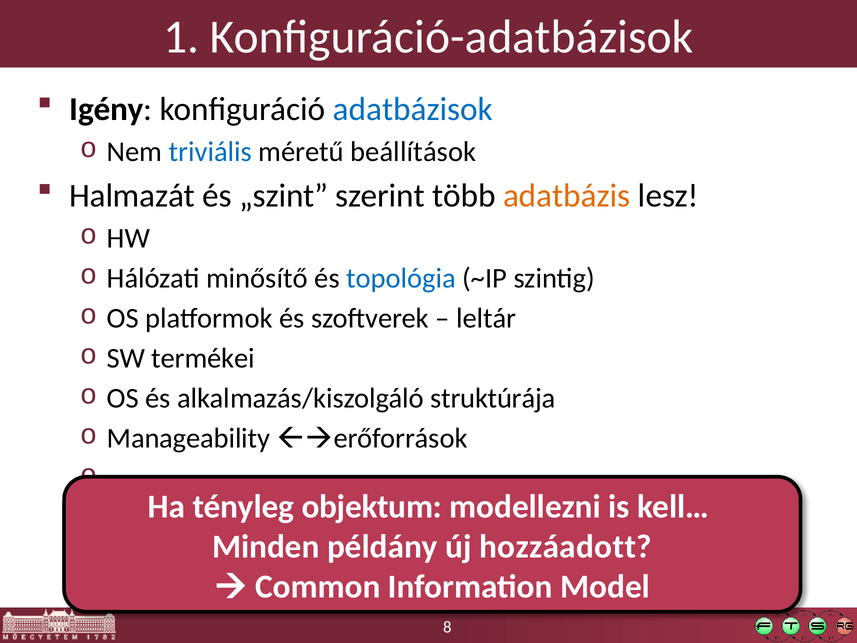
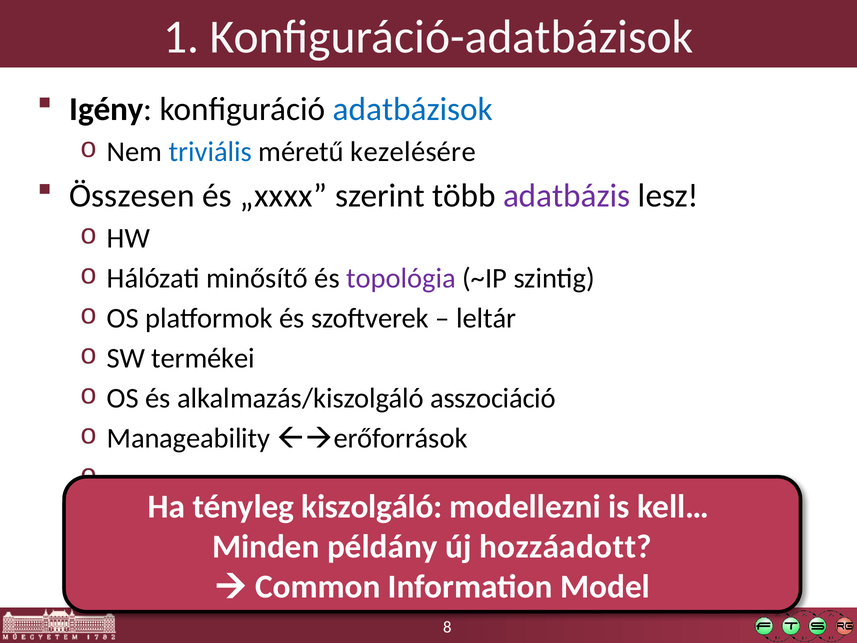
beállítások: beállítások -> kezelésére (413, 152)
Halmazát: Halmazát -> Összesen (132, 196)
„szint: „szint -> „xxxx (283, 196)
adatbázis colour: orange -> purple (567, 196)
topológia colour: blue -> purple (401, 278)
struktúrája: struktúrája -> asszociáció (493, 398)
objektum: objektum -> kiszolgáló (372, 506)
